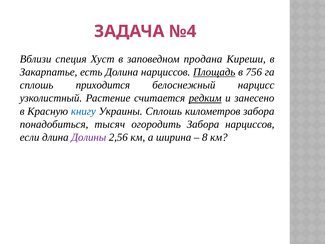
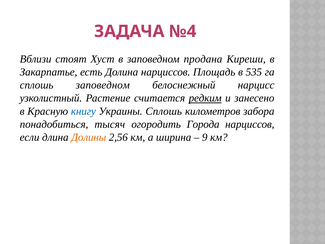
специя: специя -> стоят (71, 59)
Площадь underline: present -> none (214, 72)
756: 756 -> 535 (254, 72)
сплошь приходится: приходится -> заповедном (103, 85)
огородить Забора: Забора -> Города (203, 124)
Долины colour: purple -> orange (89, 137)
8: 8 -> 9 (205, 137)
